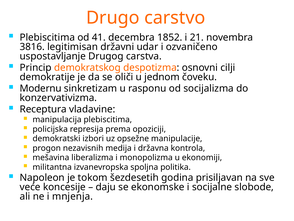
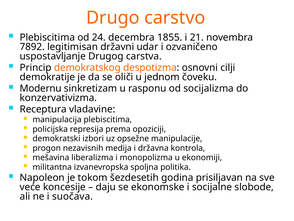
41: 41 -> 24 (99, 37)
1852: 1852 -> 1855 (170, 37)
3816: 3816 -> 7892 (32, 47)
mnjenja: mnjenja -> suočava (73, 196)
